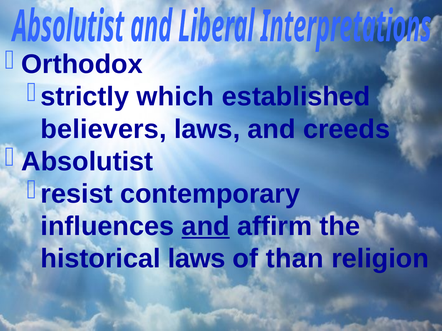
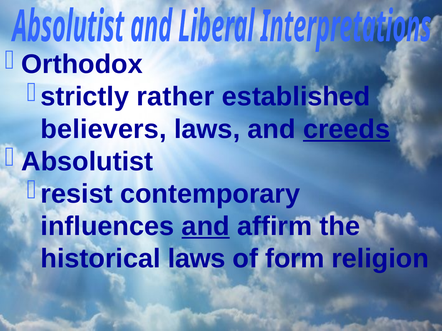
which: which -> rather (175, 97)
creeds underline: none -> present (347, 129)
than: than -> form (295, 259)
